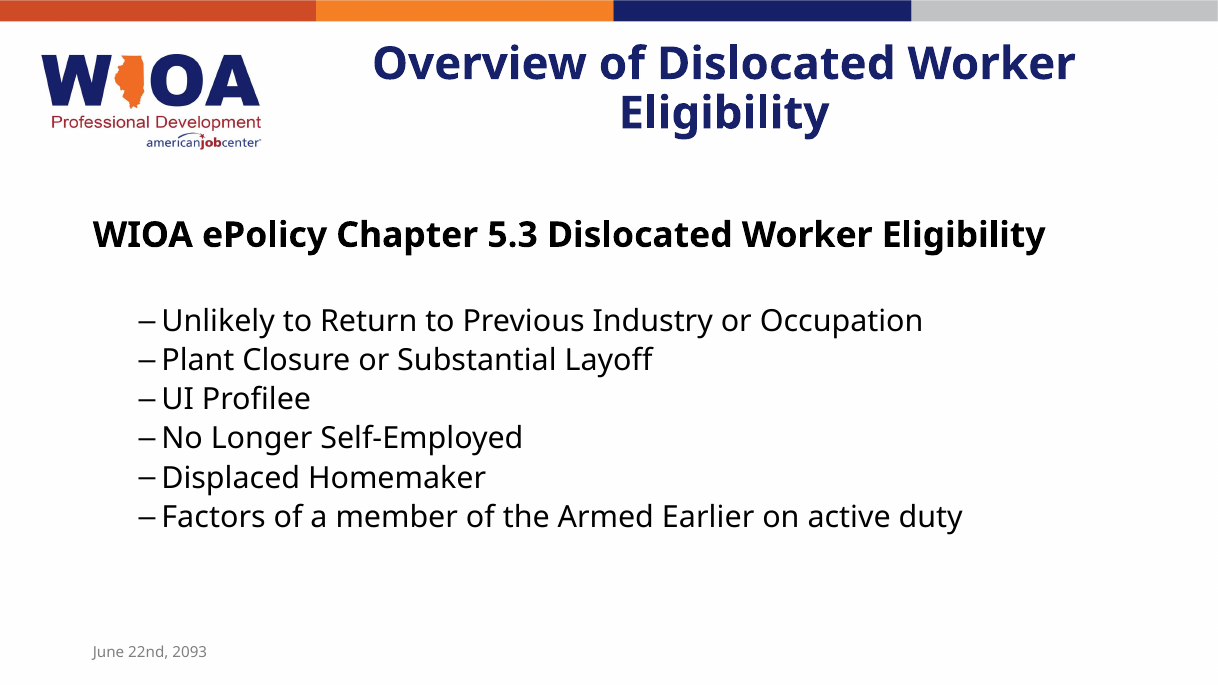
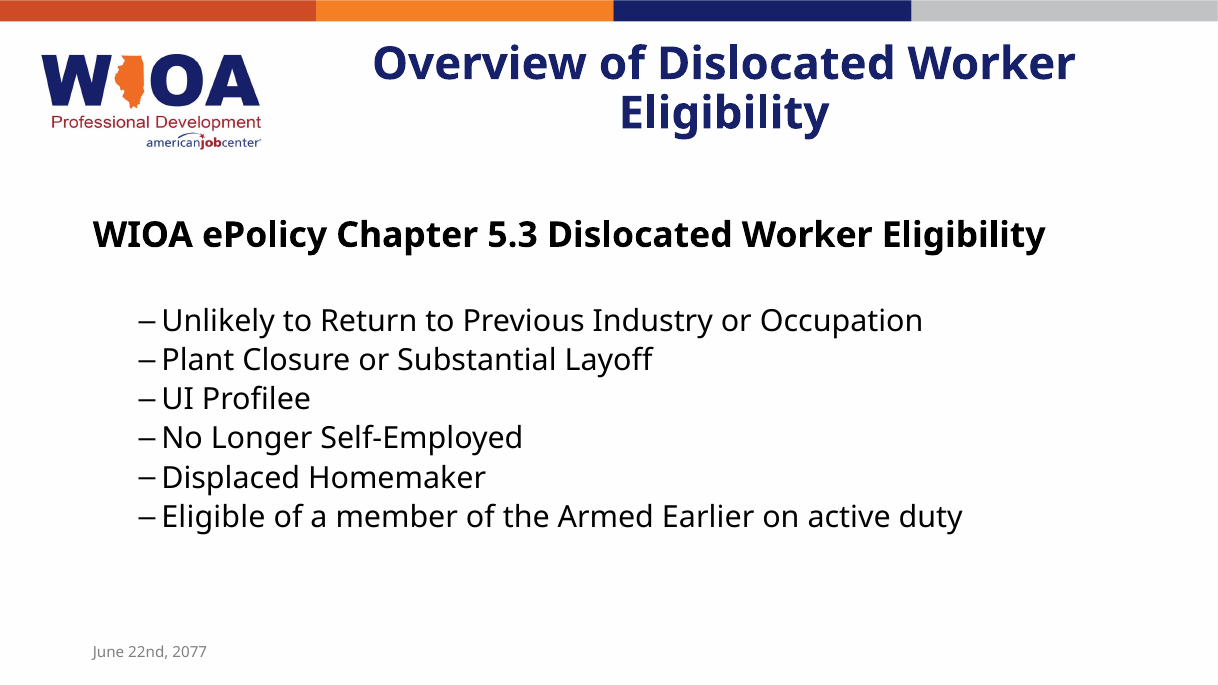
Factors: Factors -> Eligible (213, 517)
2093: 2093 -> 2077 (190, 653)
